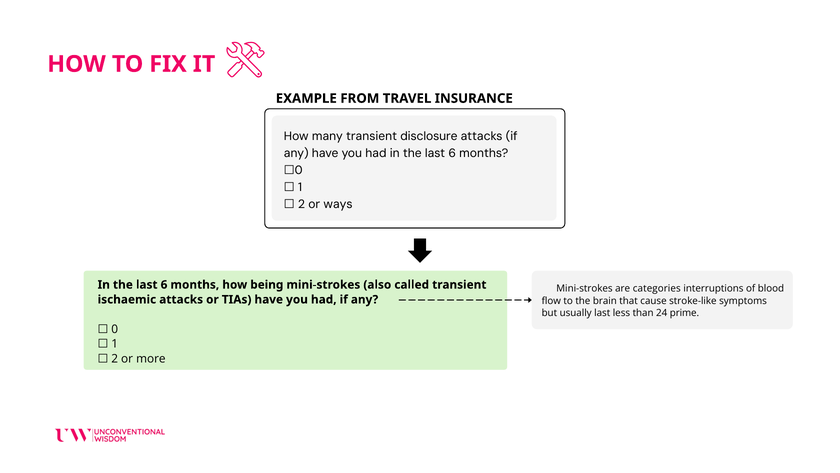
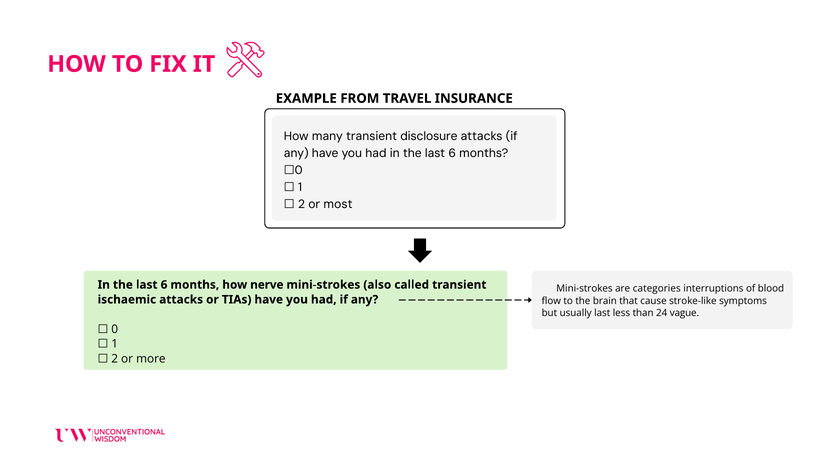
ways: ways -> most (338, 204)
being: being -> nerve (267, 284)
prime: prime -> vague (684, 313)
